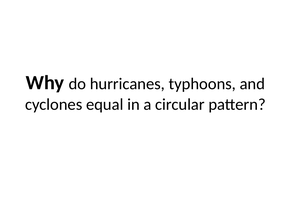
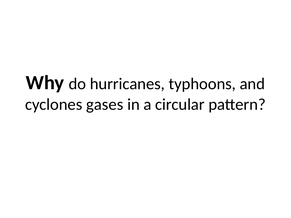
equal: equal -> gases (105, 105)
